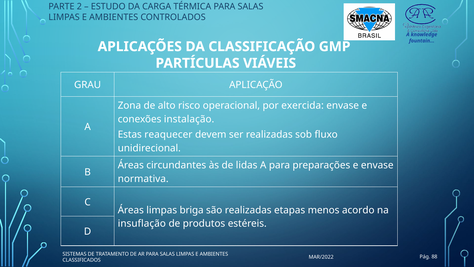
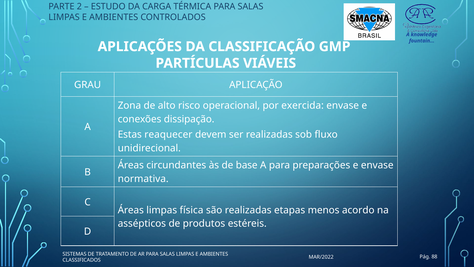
instalação: instalação -> dissipação (189, 119)
lidas: lidas -> base (247, 165)
briga: briga -> física (192, 210)
insuflação: insuflação -> assépticos (142, 223)
